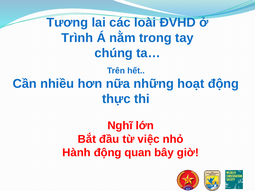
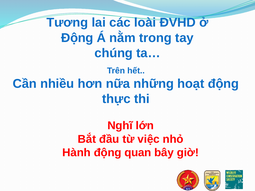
Trình: Trình -> Động (77, 38)
